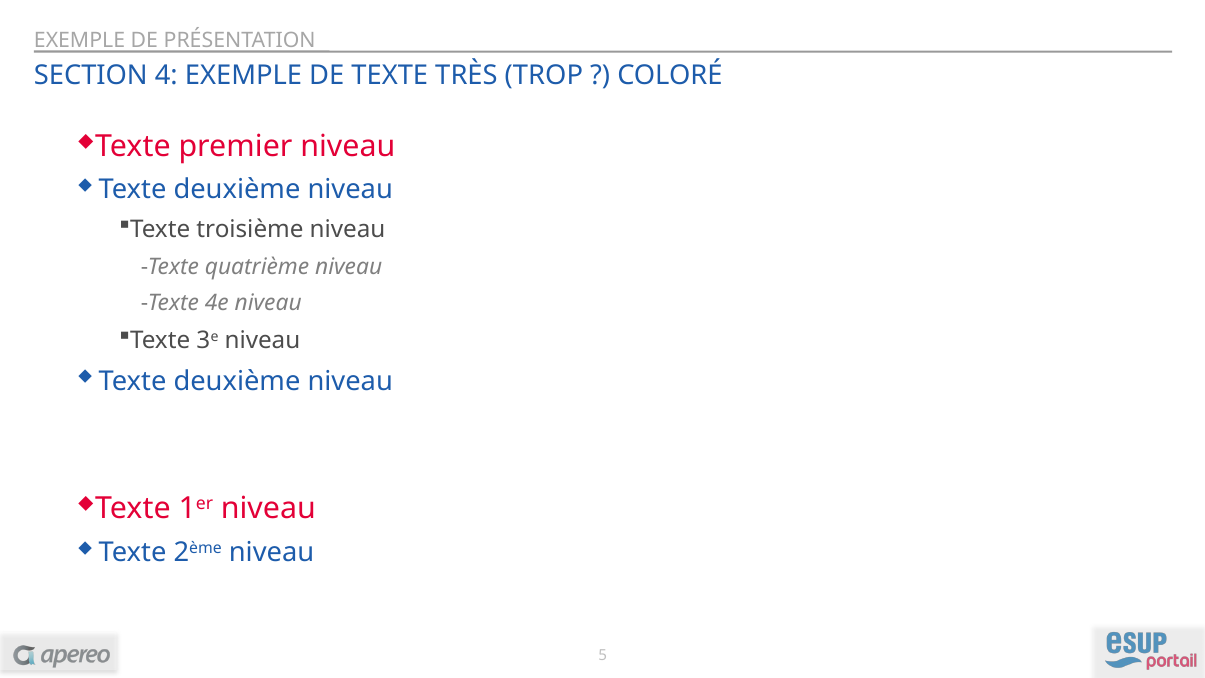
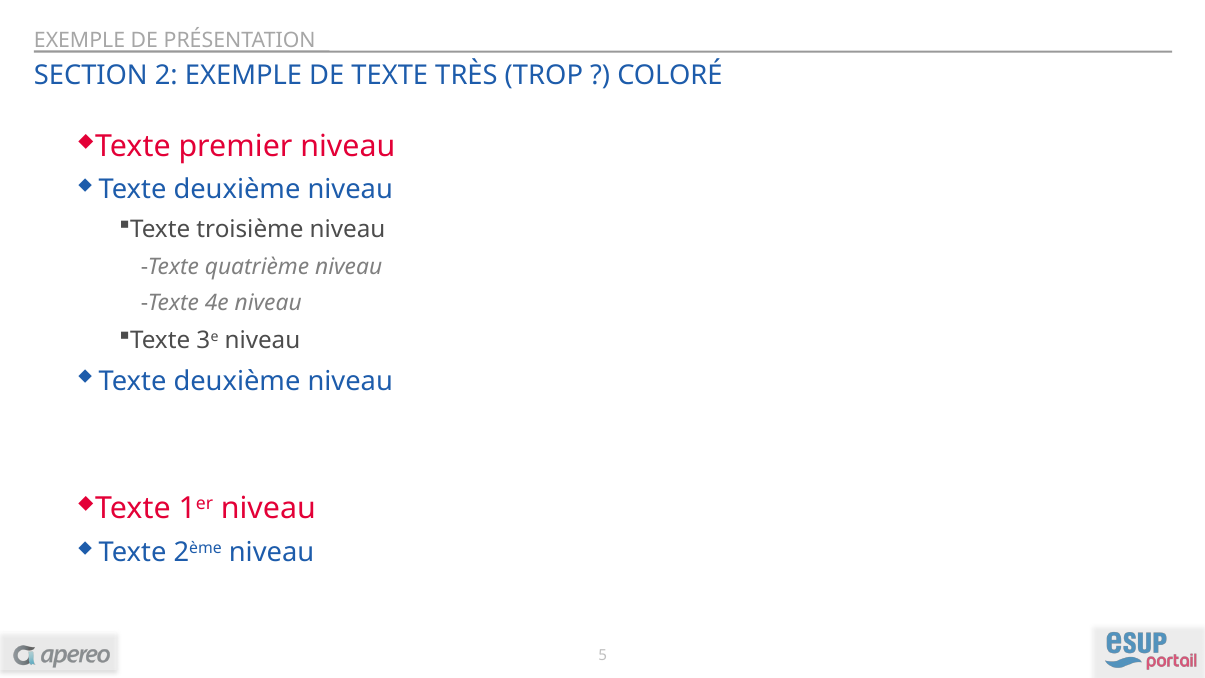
4: 4 -> 2 (166, 75)
